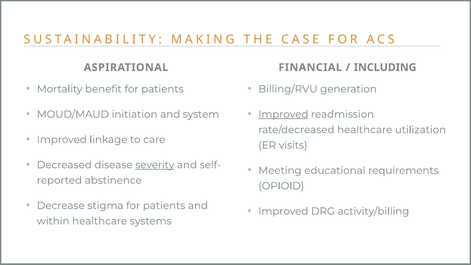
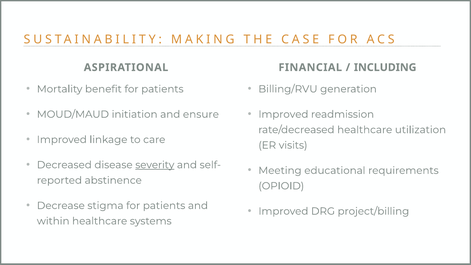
system: system -> ensure (201, 114)
Improved underline: present -> none (283, 114)
activity/billing: activity/billing -> project/billing (373, 211)
